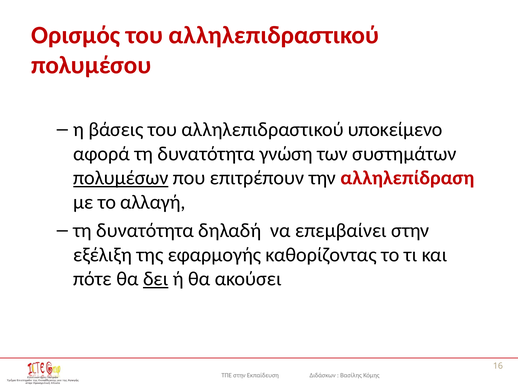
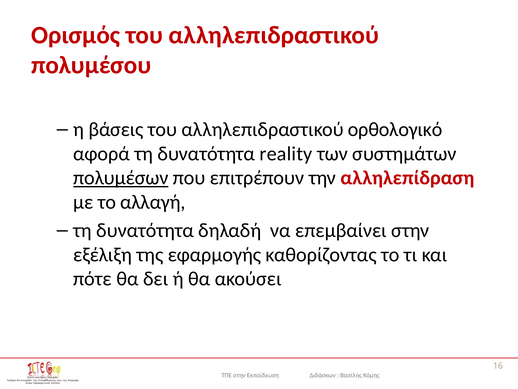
υποκείμενο: υποκείμενο -> oρθoλoγικό (395, 129)
γνώση: γνώση -> reality (286, 154)
δει underline: present -> none (156, 279)
